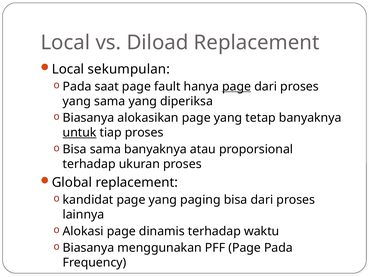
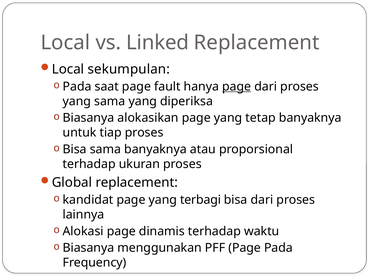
Diload: Diload -> Linked (158, 43)
untuk underline: present -> none (80, 133)
paging: paging -> terbagi (200, 200)
